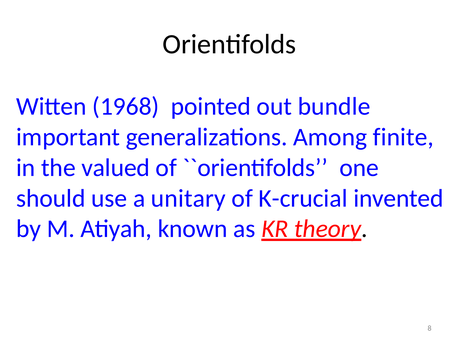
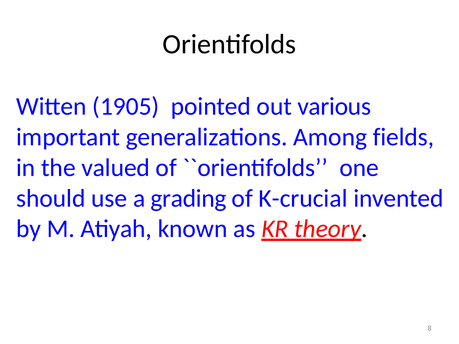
1968: 1968 -> 1905 (126, 107)
bundle: bundle -> various (334, 107)
finite: finite -> fields (403, 137)
unitary: unitary -> grading (189, 198)
